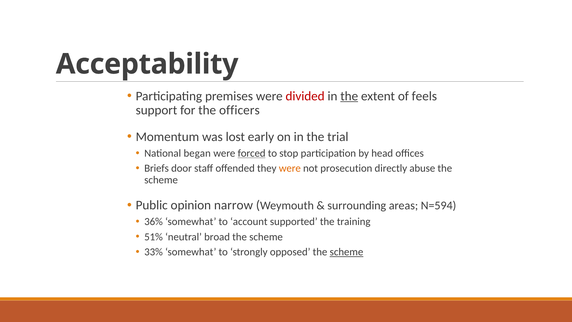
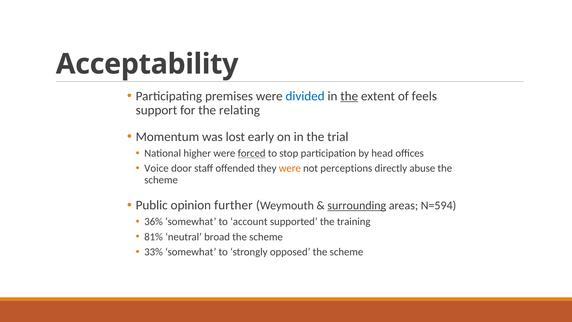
divided colour: red -> blue (305, 96)
officers: officers -> relating (239, 110)
began: began -> higher (197, 153)
Briefs: Briefs -> Voice (156, 168)
prosecution: prosecution -> perceptions (346, 168)
narrow: narrow -> further (233, 205)
surrounding underline: none -> present (357, 205)
51%: 51% -> 81% (154, 237)
scheme underline: present -> none (347, 252)
